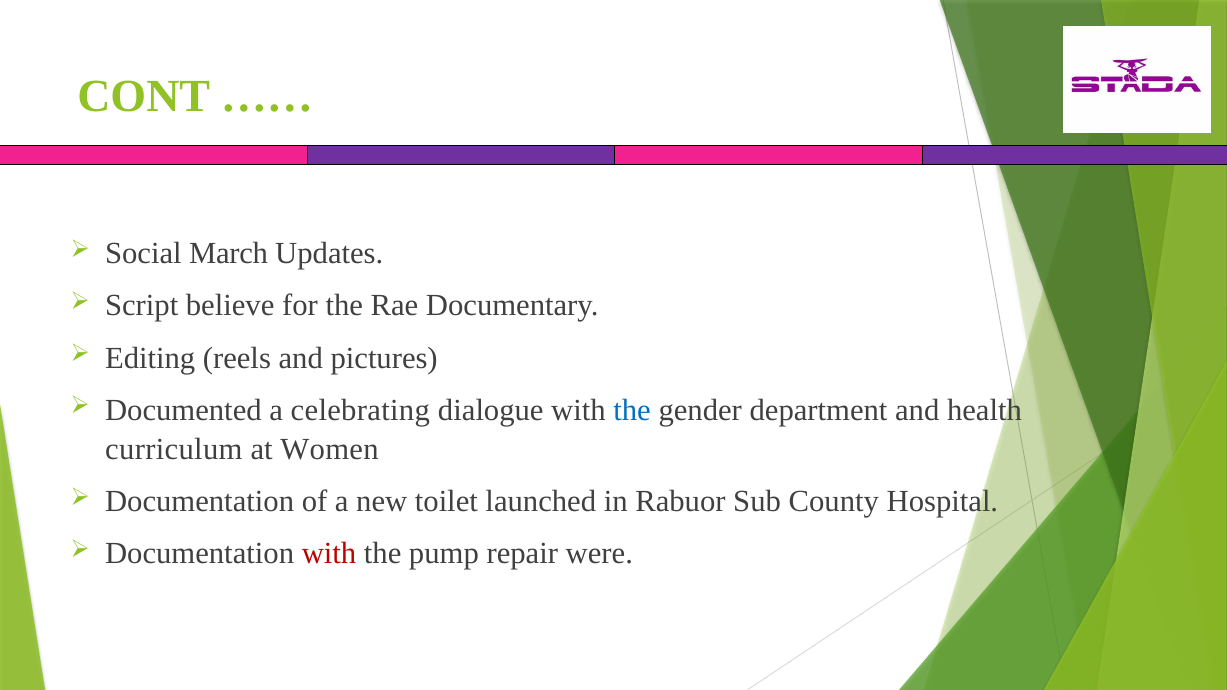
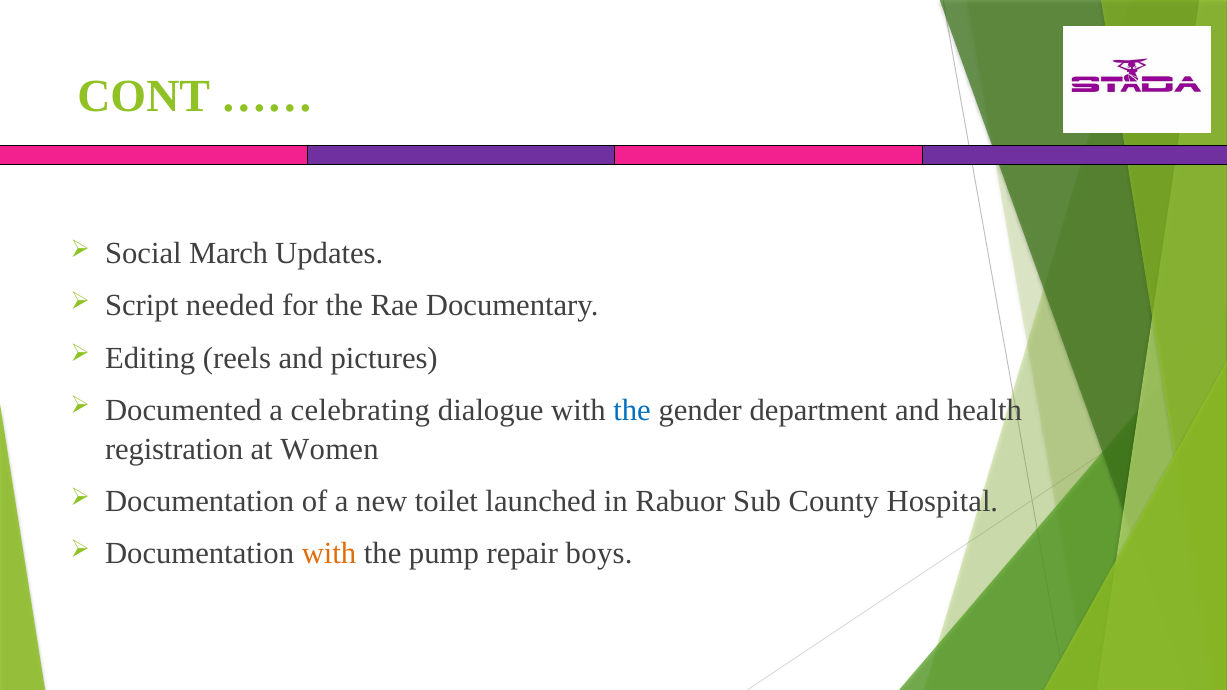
believe: believe -> needed (230, 306)
curriculum: curriculum -> registration (174, 450)
with colour: red -> orange (329, 554)
were: were -> boys (599, 554)
